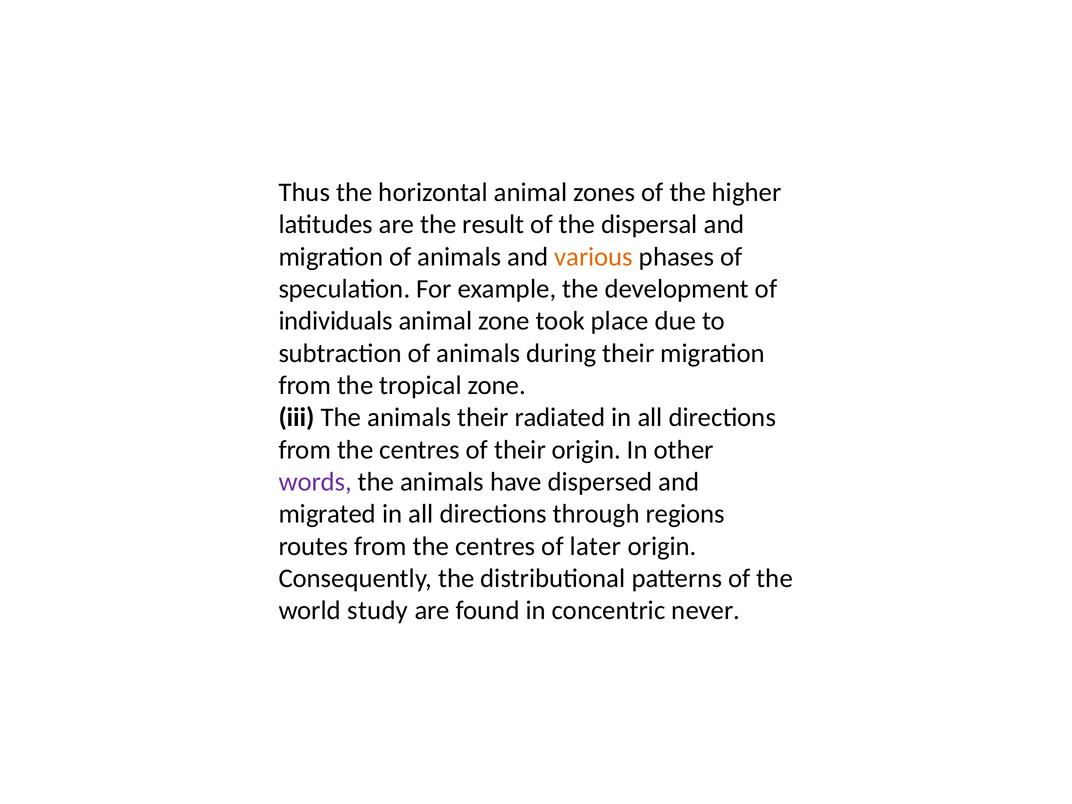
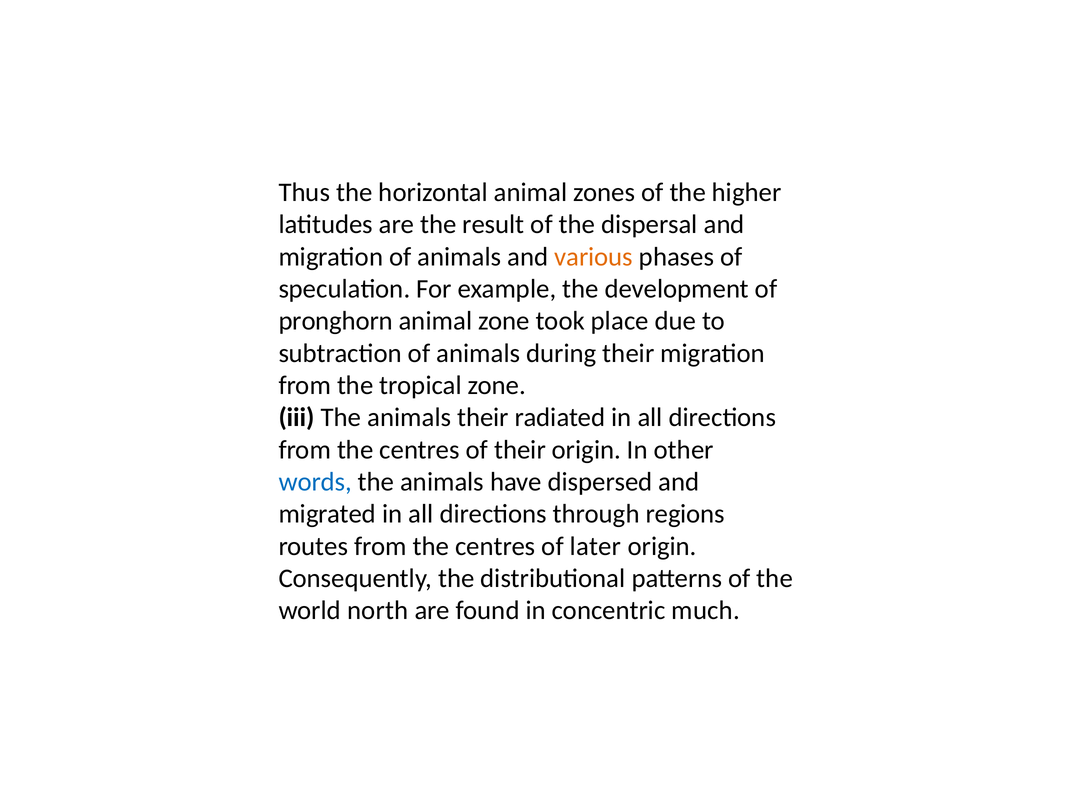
individuals: individuals -> pronghorn (336, 321)
words colour: purple -> blue (315, 482)
study: study -> north (378, 611)
never: never -> much (706, 611)
